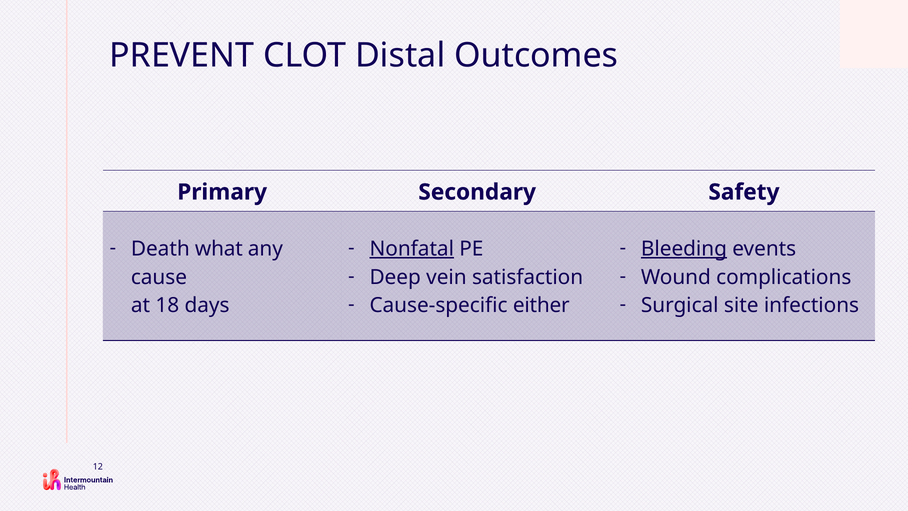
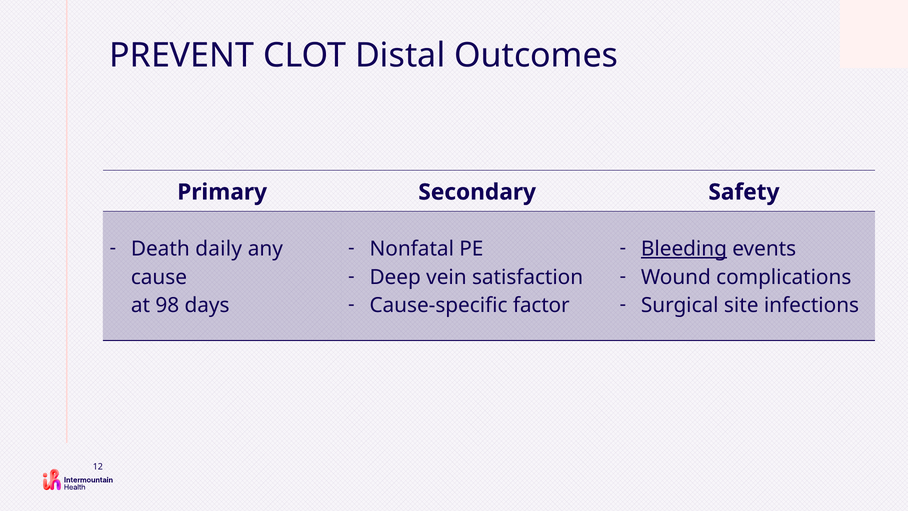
what: what -> daily (219, 249)
Nonfatal underline: present -> none (412, 249)
either: either -> factor (541, 305)
18: 18 -> 98 (167, 305)
